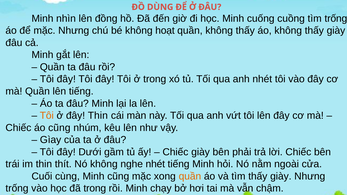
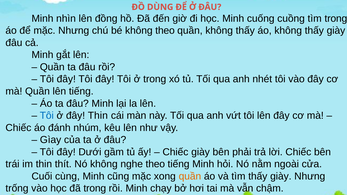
tìm trống: trống -> trong (336, 18)
không hoạt: hoạt -> theo (165, 31)
Tôi colour: orange -> blue (47, 116)
áo cũng: cũng -> đánh (59, 128)
nghe nhét: nhét -> theo (155, 164)
